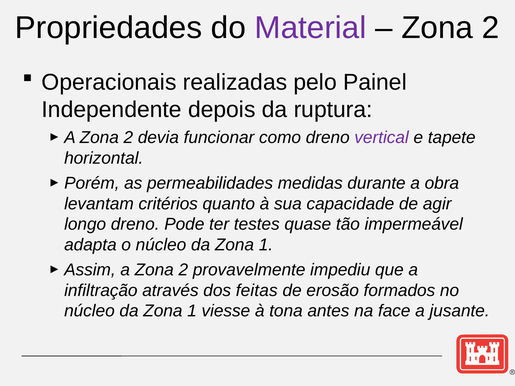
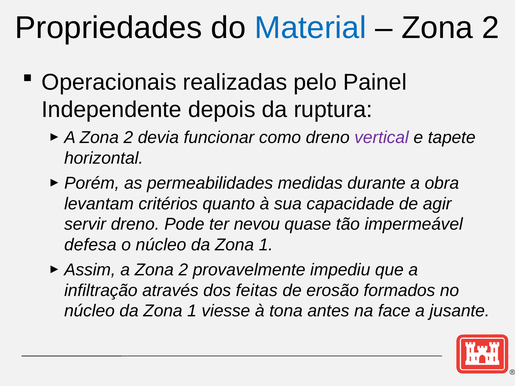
Material colour: purple -> blue (310, 28)
longo: longo -> servir (85, 224)
testes: testes -> nevou (257, 224)
adapta: adapta -> defesa (90, 245)
